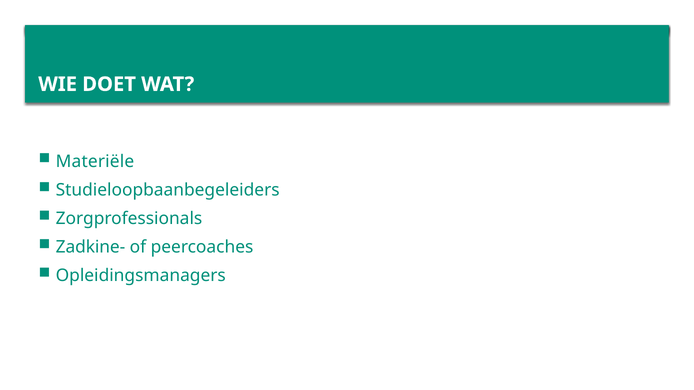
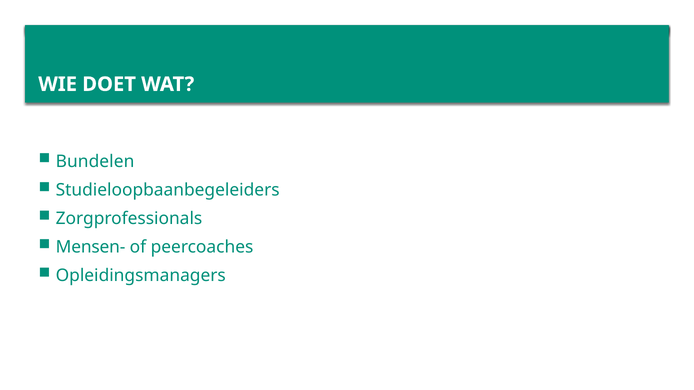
Materiële: Materiële -> Bundelen (95, 161)
Zadkine-: Zadkine- -> Mensen- (91, 247)
